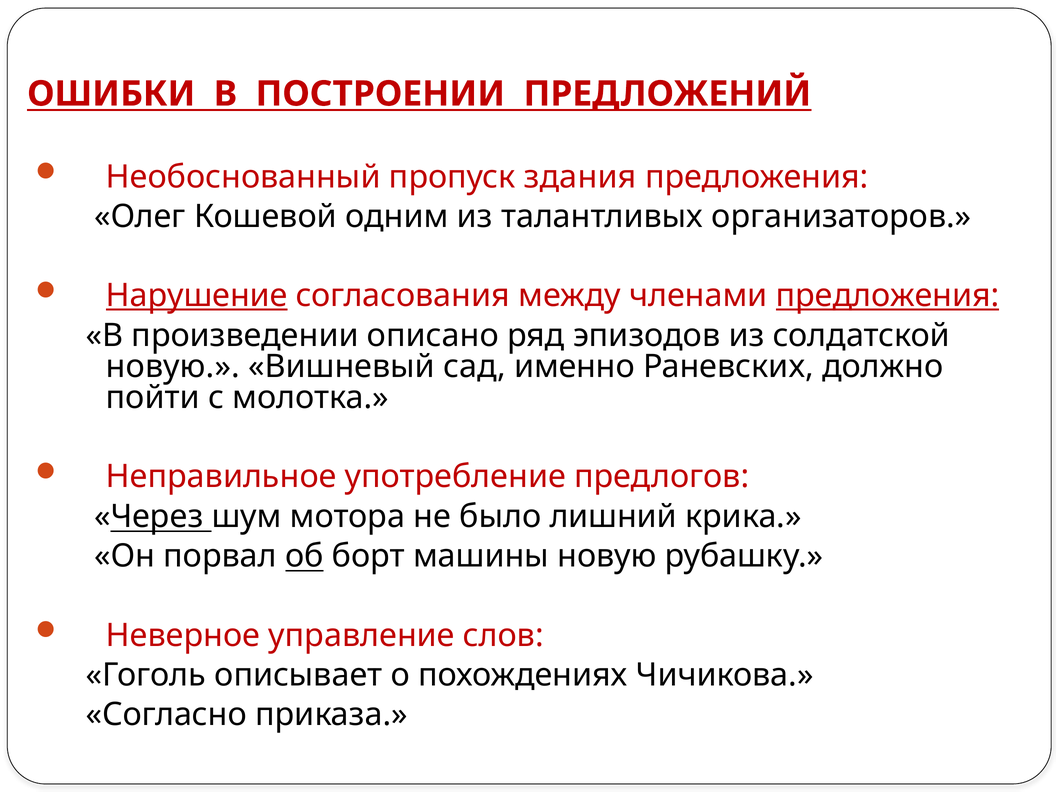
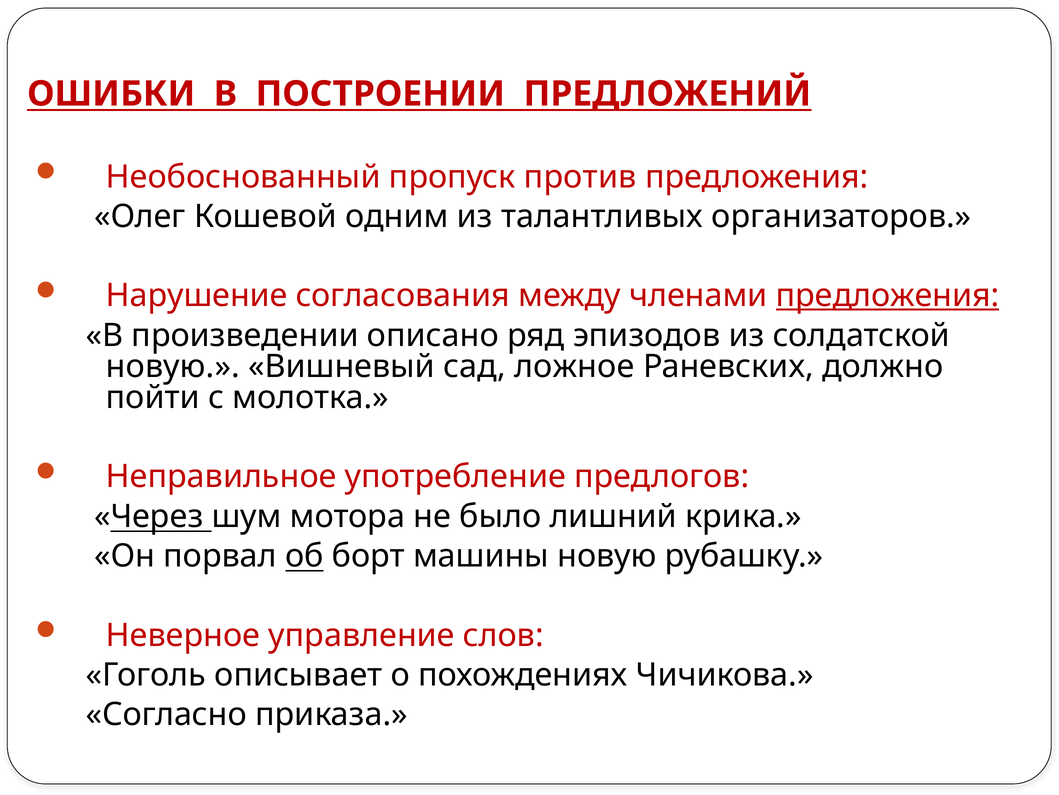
здания: здания -> против (580, 177)
Нарушение underline: present -> none (197, 295)
именно: именно -> ложное (574, 366)
